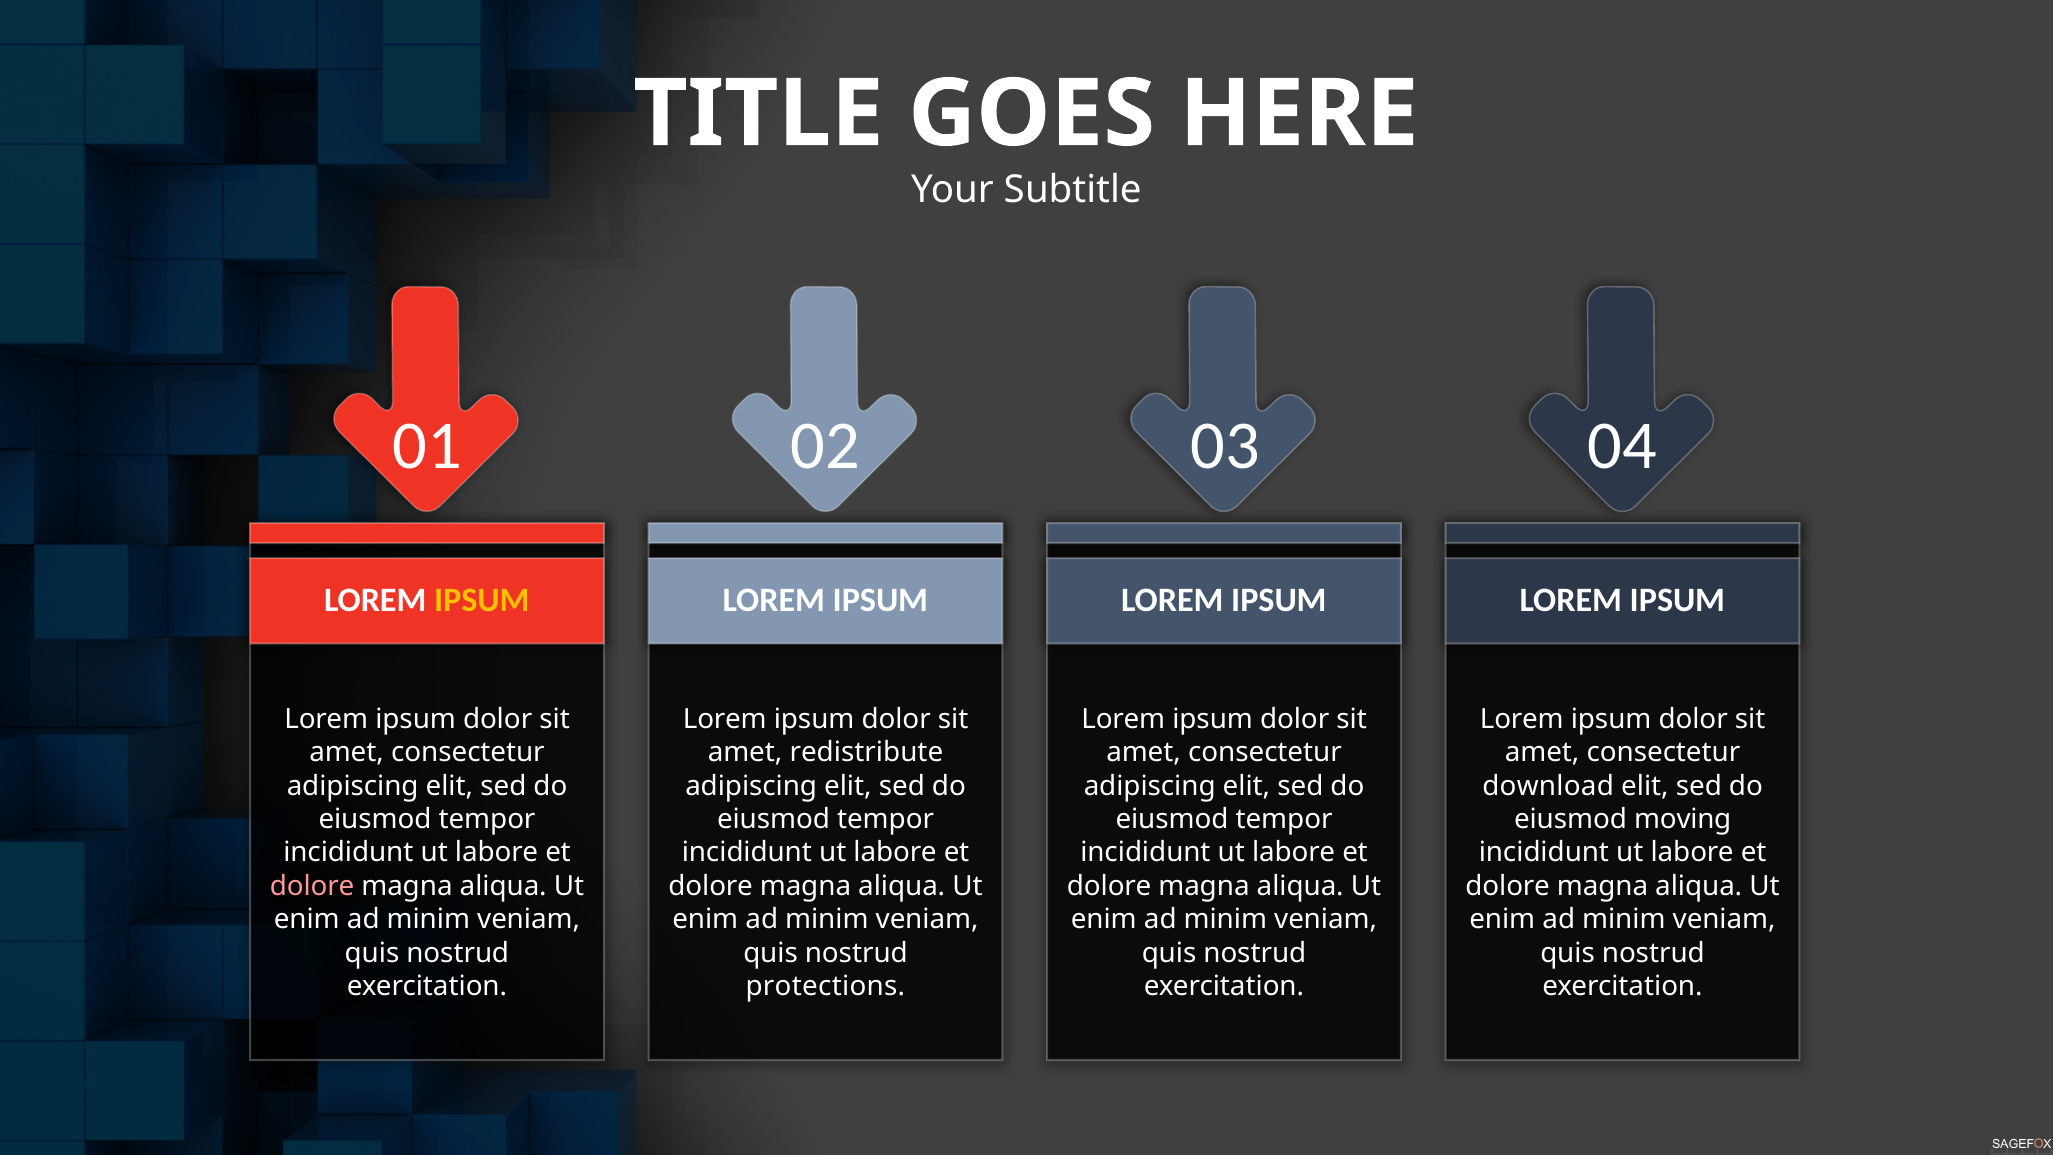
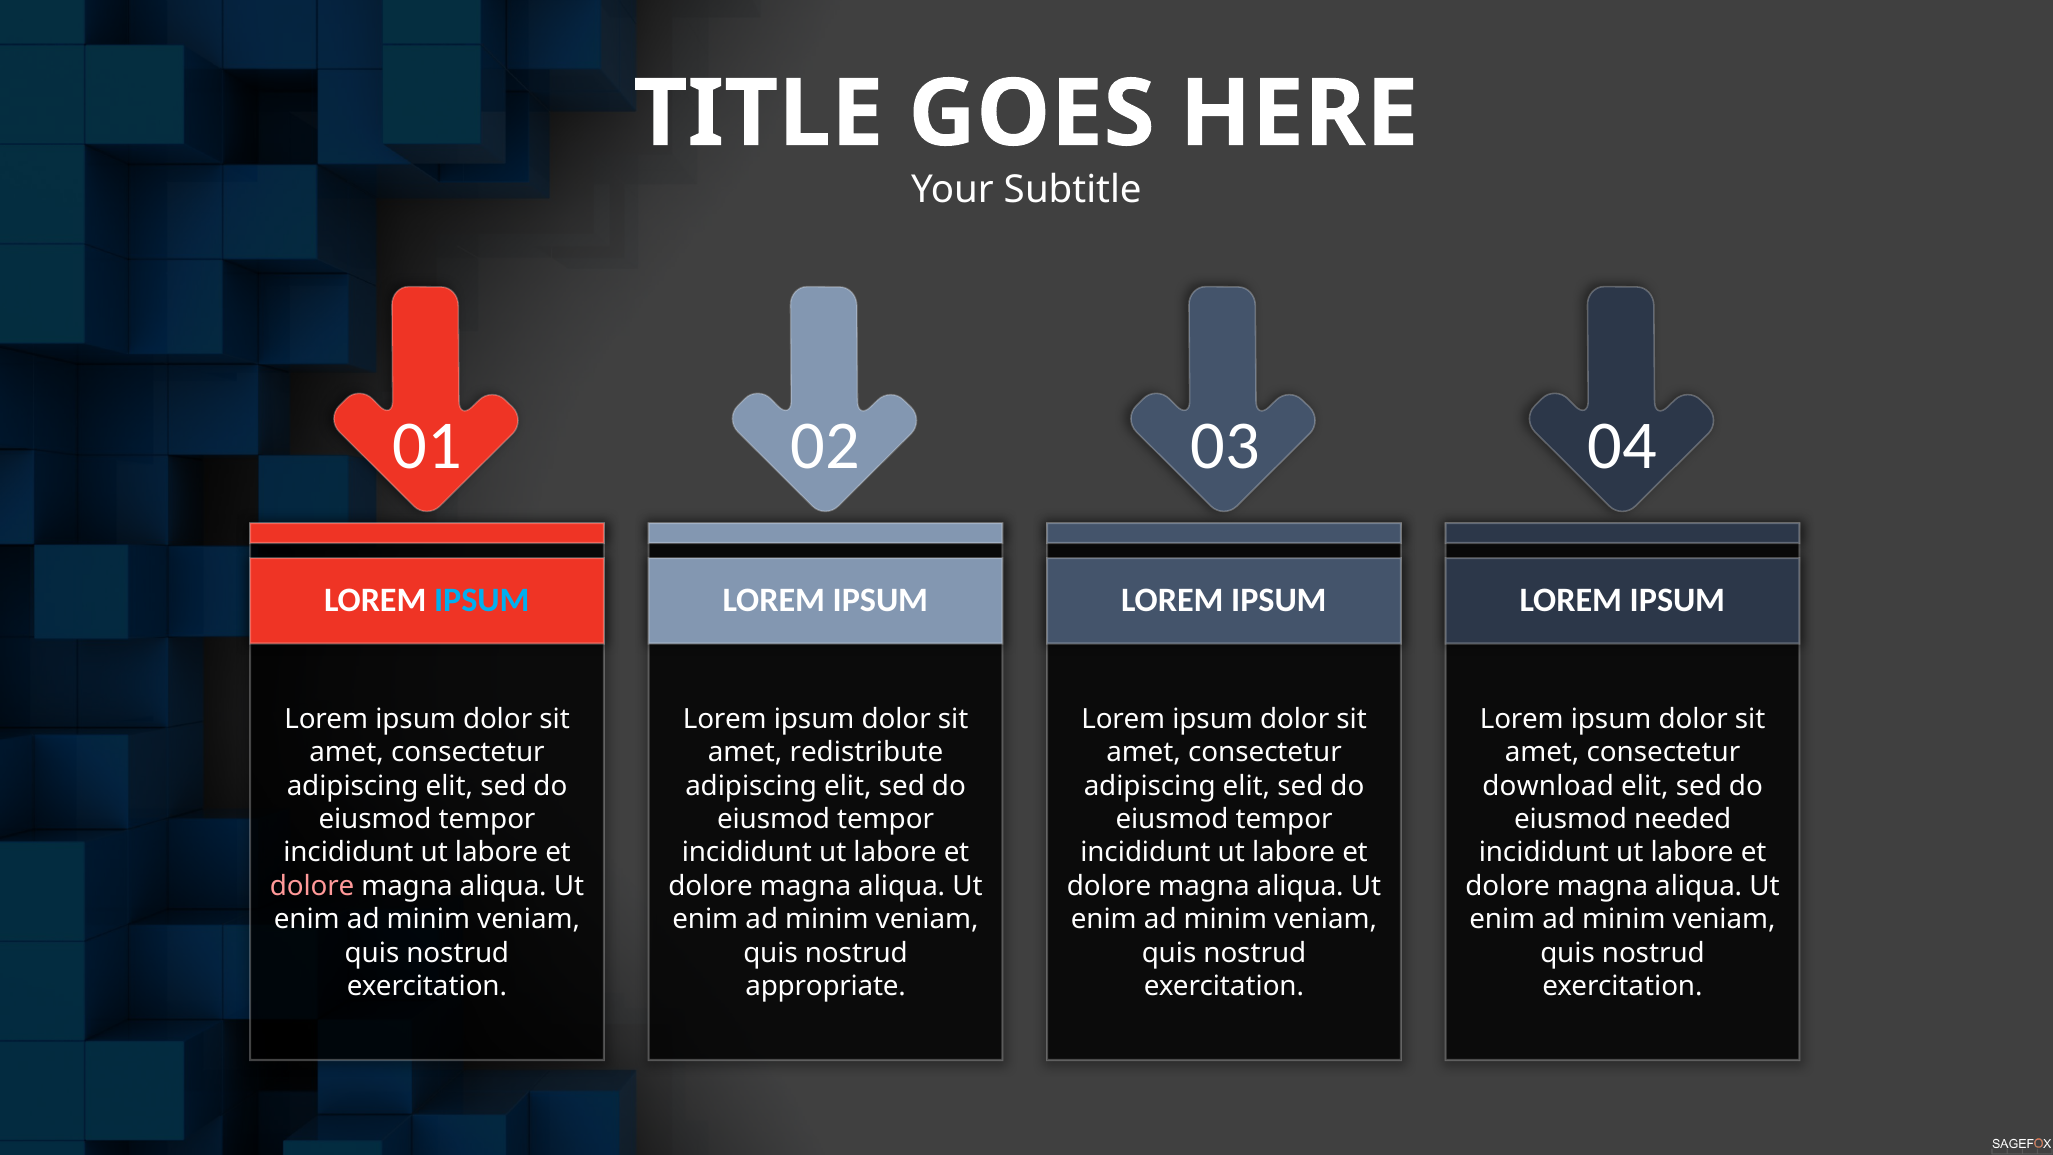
IPSUM colour: yellow -> light blue (482, 600)
moving: moving -> needed (1683, 819)
protections: protections -> appropriate (826, 986)
